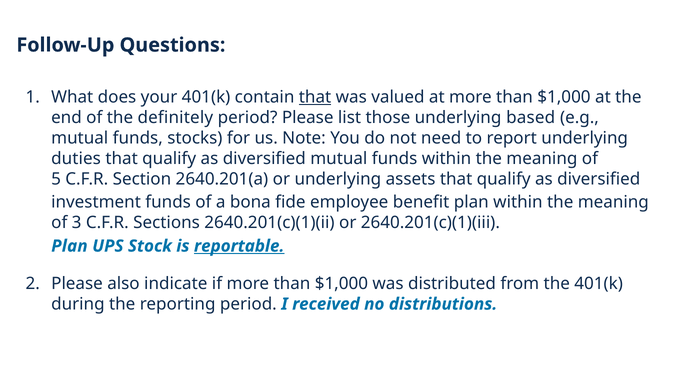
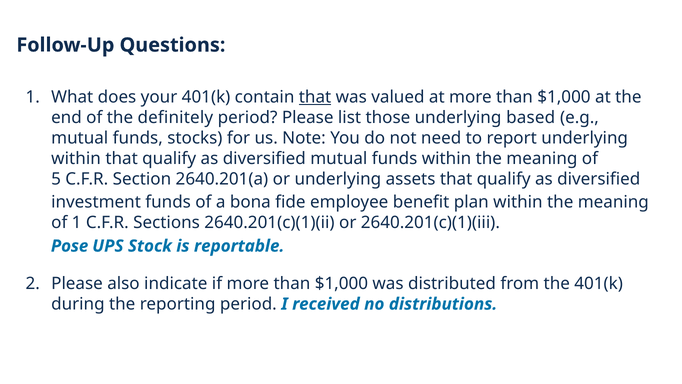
duties: duties -> within (76, 158)
of 3: 3 -> 1 (77, 223)
Plan: Plan -> Pose (70, 246)
reportable underline: present -> none (239, 246)
